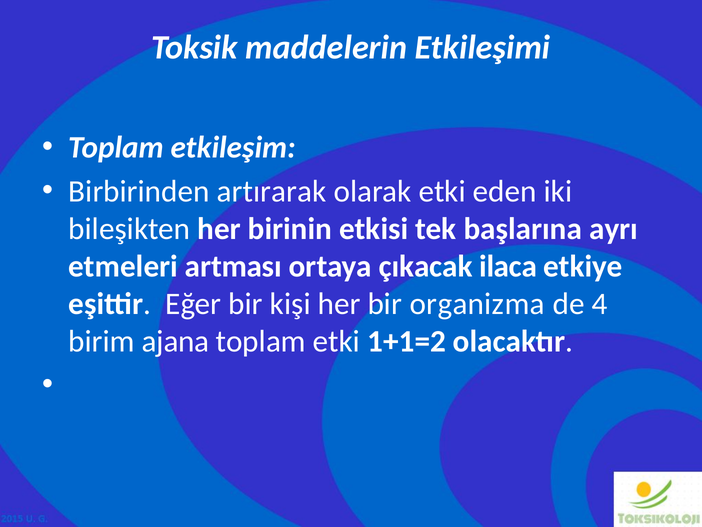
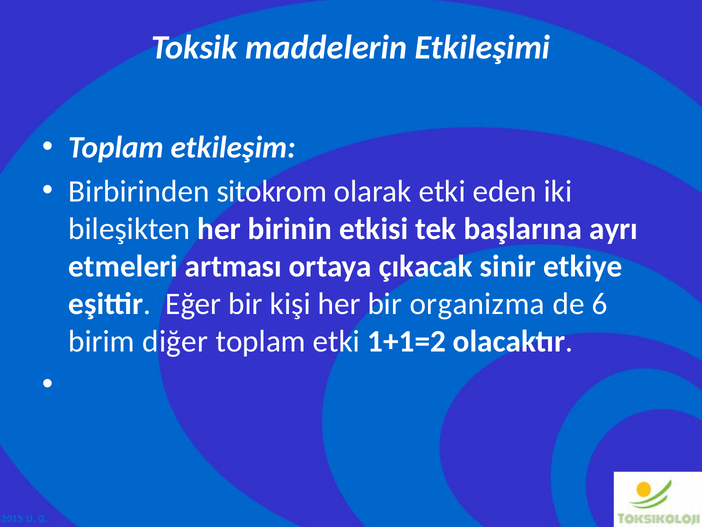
artırarak: artırarak -> sitokrom (272, 191)
ilaca: ilaca -> sinir (508, 266)
4: 4 -> 6 (600, 303)
ajana: ajana -> diğer (175, 341)
